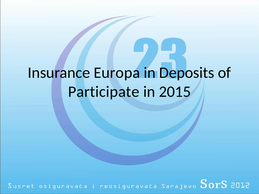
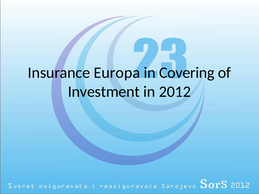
Deposits: Deposits -> Covering (187, 73)
Participate: Participate -> Investment (104, 92)
2015: 2015 -> 2012 (175, 92)
